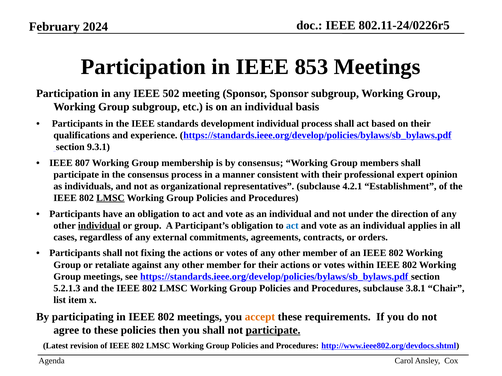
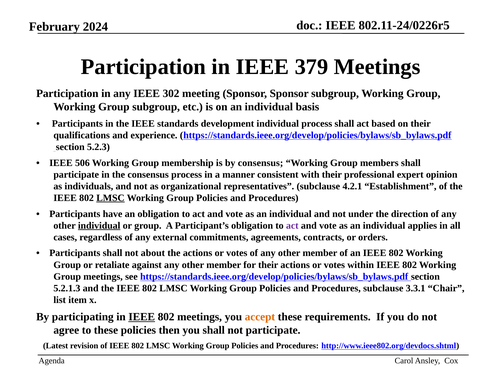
853: 853 -> 379 (311, 67)
502: 502 -> 302 (171, 94)
9.3.1: 9.3.1 -> 5.2.3 (98, 147)
807: 807 -> 506 (82, 163)
act colour: blue -> purple (292, 226)
fixing: fixing -> about (153, 253)
3.8.1: 3.8.1 -> 3.3.1 (416, 289)
IEEE underline: none -> present (142, 317)
participate underline: present -> none (273, 331)
